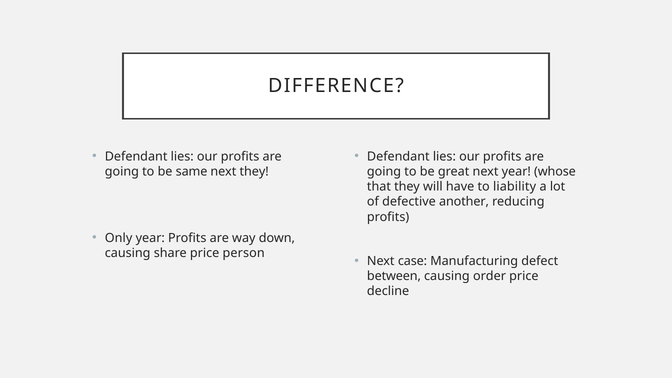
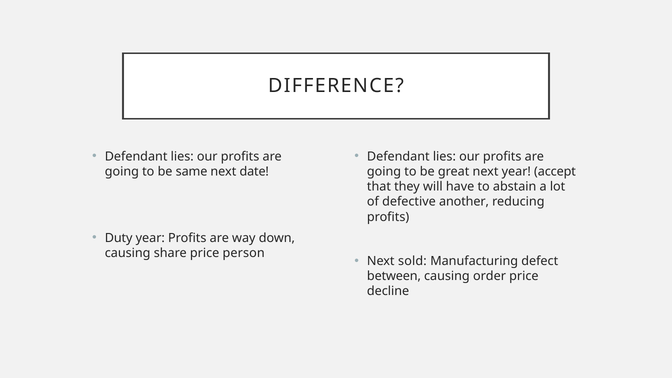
next they: they -> date (254, 171)
whose: whose -> accept (555, 171)
liability: liability -> abstain (515, 187)
Only: Only -> Duty (119, 238)
case: case -> sold (412, 261)
